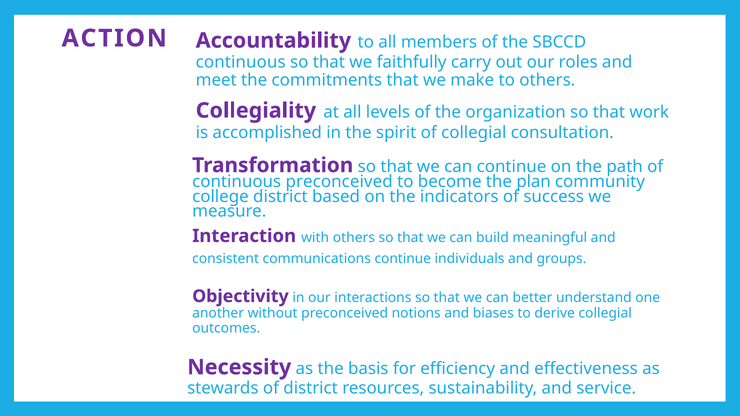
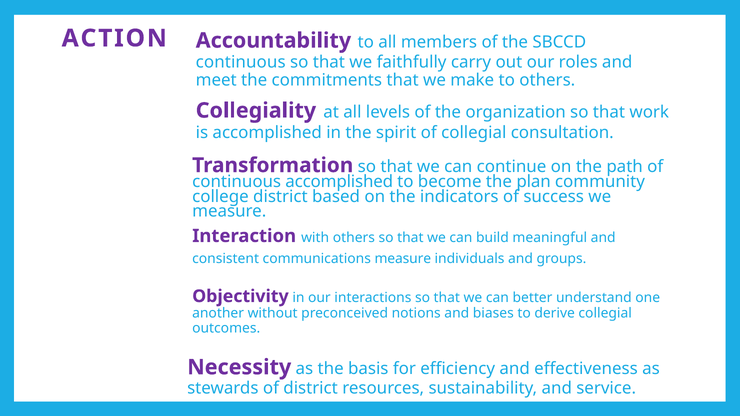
continuous preconceived: preconceived -> accomplished (339, 182)
communications continue: continue -> measure (403, 259)
